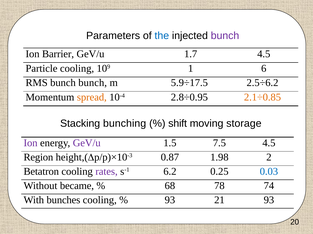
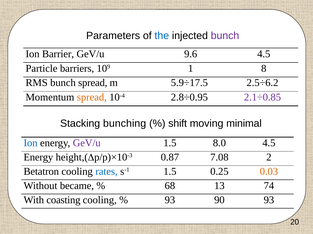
1.7: 1.7 -> 9.6 (191, 54)
Particle cooling: cooling -> barriers (77, 69)
6: 6 -> 8 (264, 69)
bunch bunch: bunch -> spread (93, 83)
2.1÷0.85 colour: orange -> purple (262, 98)
storage: storage -> minimal (244, 124)
Ion colour: purple -> blue (31, 143)
7.5: 7.5 -> 8.0 (219, 143)
Region: Region -> Energy (38, 158)
1.98: 1.98 -> 7.08 (219, 158)
rates colour: purple -> blue (107, 172)
s-1 6.2: 6.2 -> 1.5 (170, 172)
0.03 colour: blue -> orange (269, 172)
78: 78 -> 13 (219, 186)
bunches: bunches -> coasting (63, 200)
21: 21 -> 90 (219, 200)
